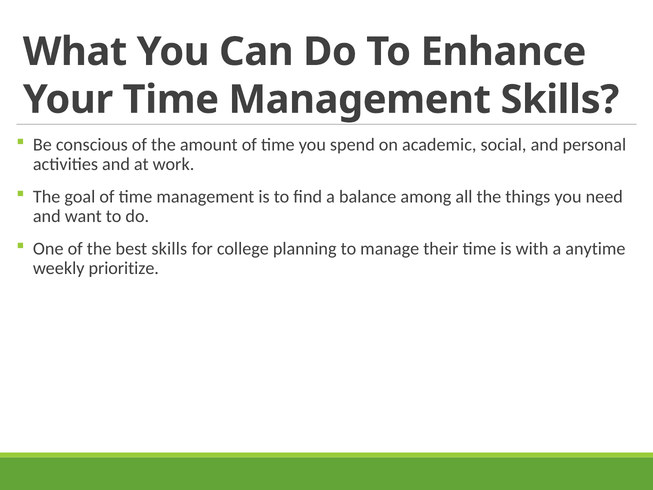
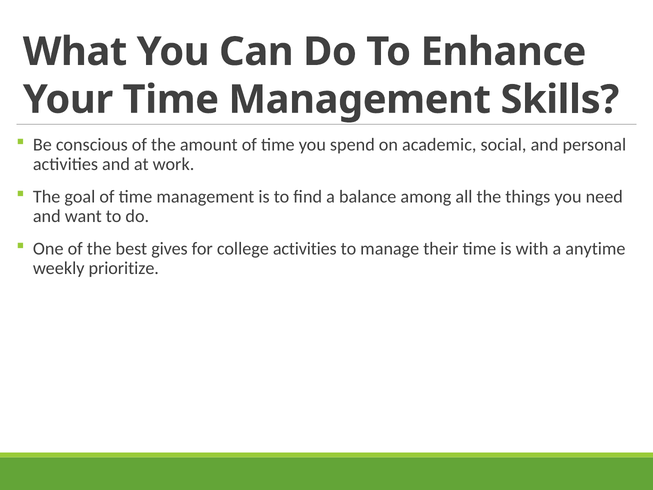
best skills: skills -> gives (169, 249)
college planning: planning -> activities (305, 249)
